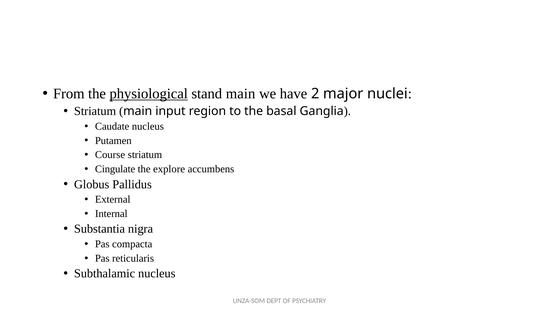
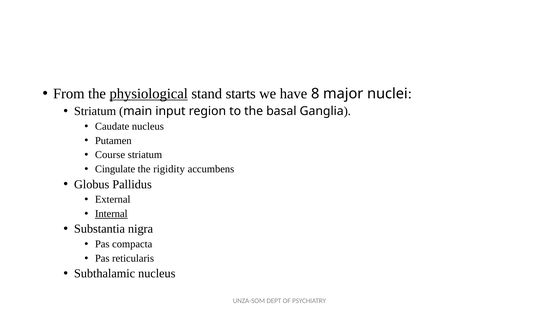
stand main: main -> starts (241, 94)
2: 2 -> 8 (315, 94)
explore: explore -> rigidity (169, 169)
Internal underline: none -> present (111, 213)
